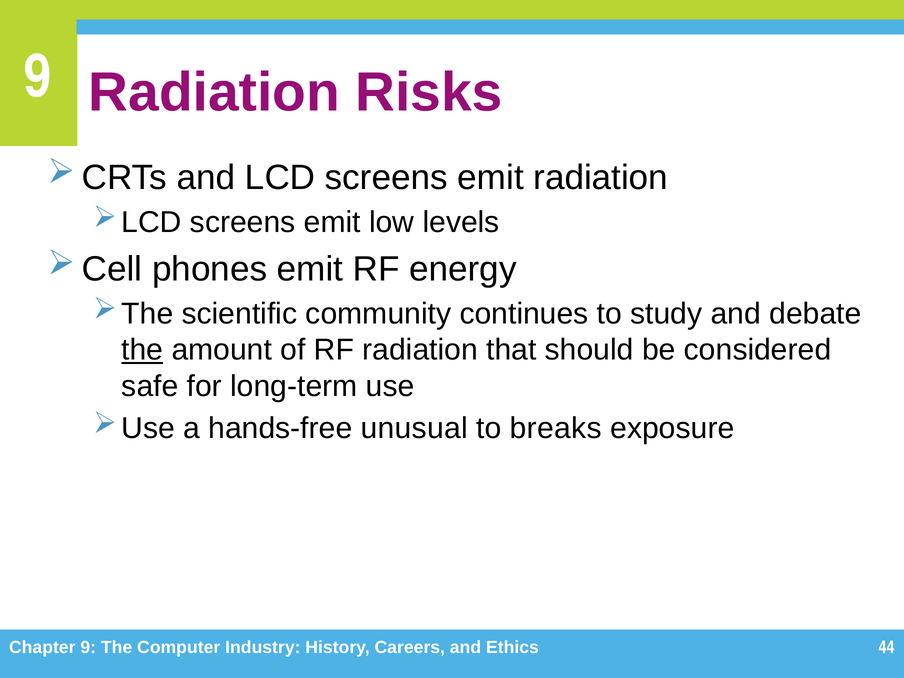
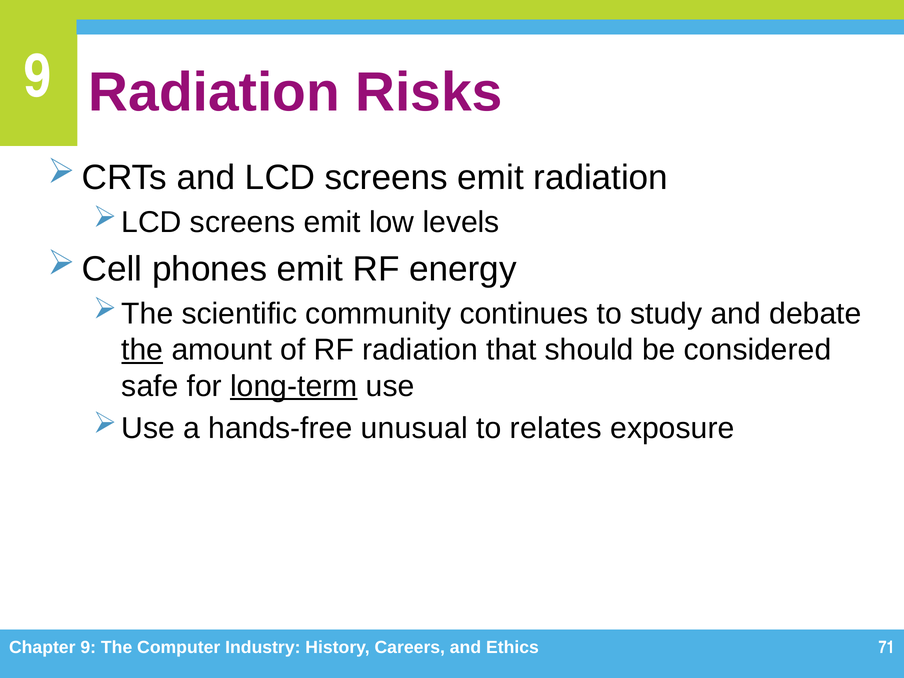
long-term underline: none -> present (294, 386)
breaks: breaks -> relates (556, 428)
44: 44 -> 71 (887, 647)
